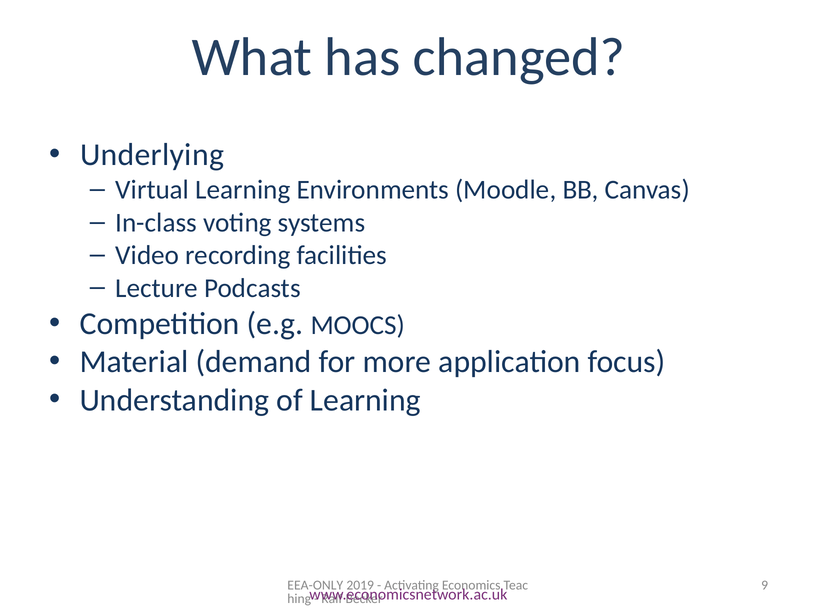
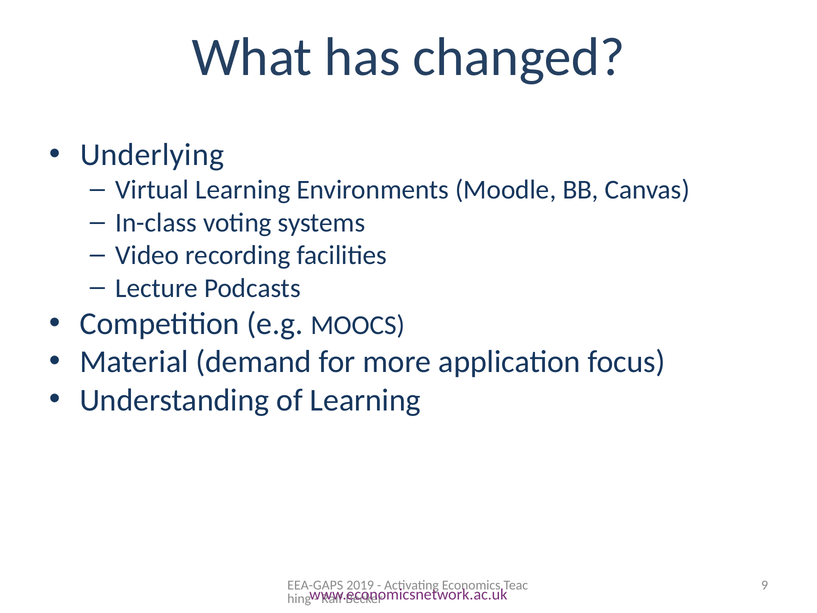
EEA-ONLY: EEA-ONLY -> EEA-GAPS (315, 585)
